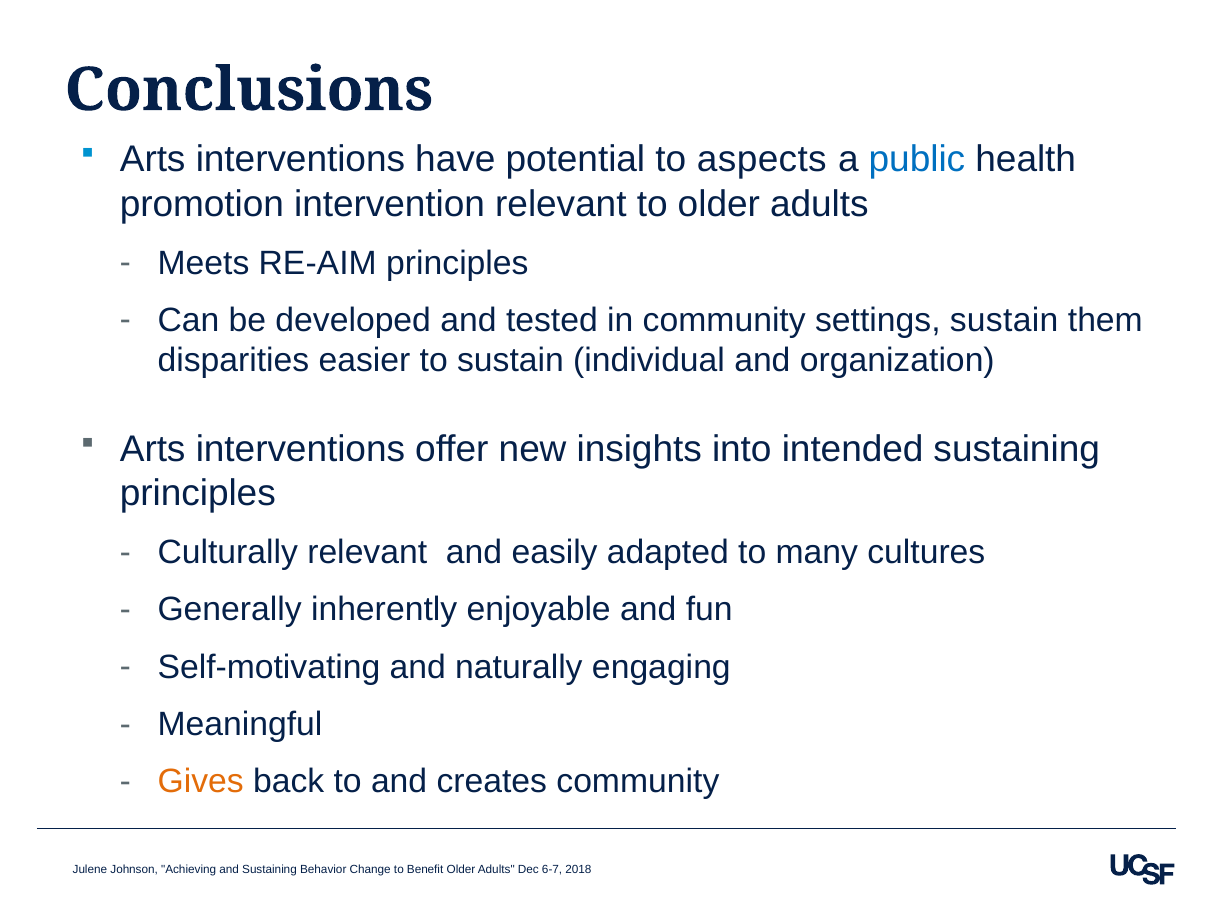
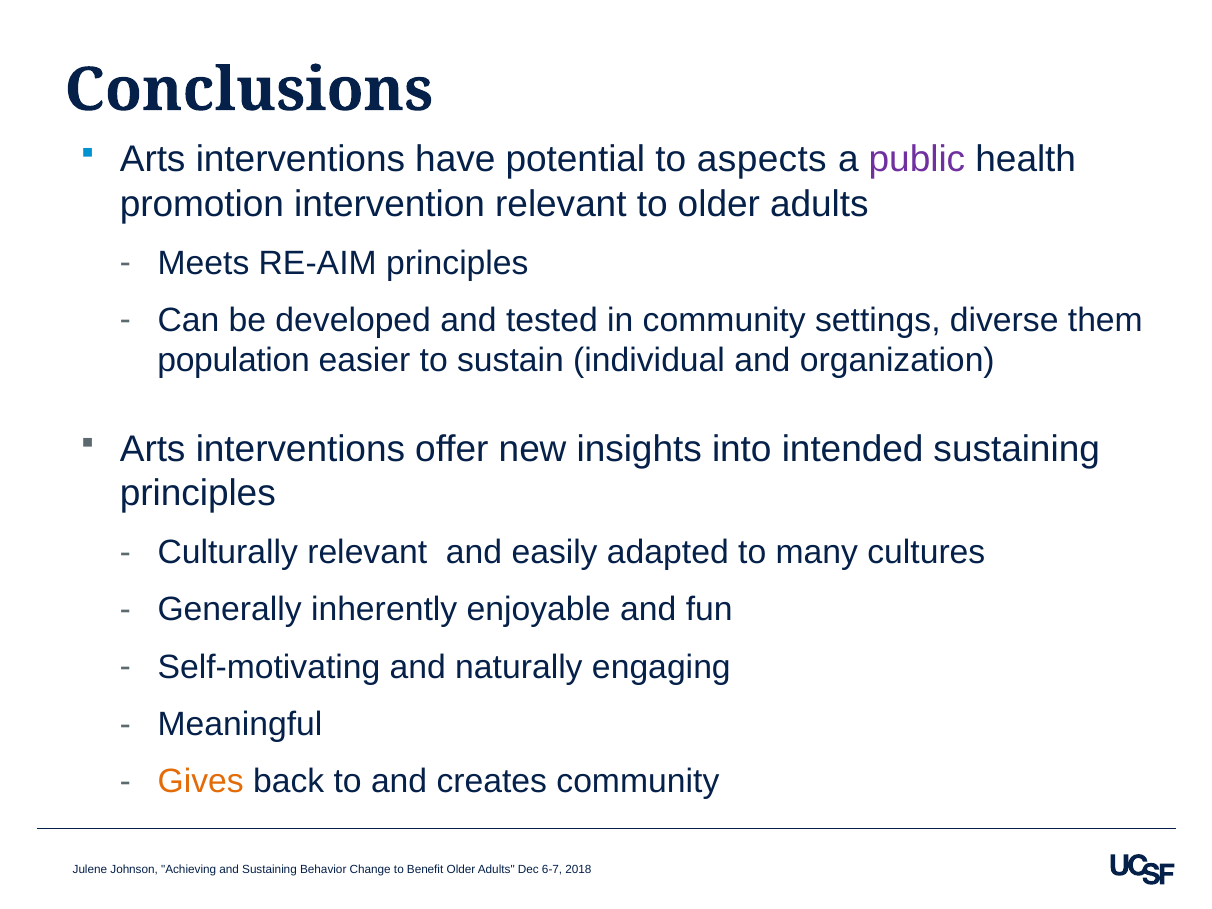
public colour: blue -> purple (917, 159)
settings sustain: sustain -> diverse (1004, 320)
disparities: disparities -> population (234, 361)
